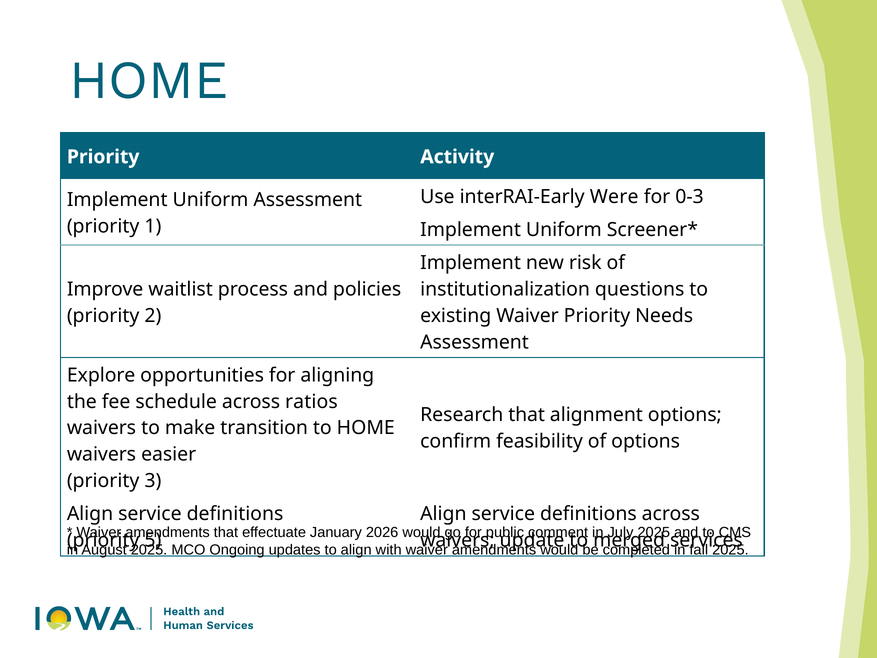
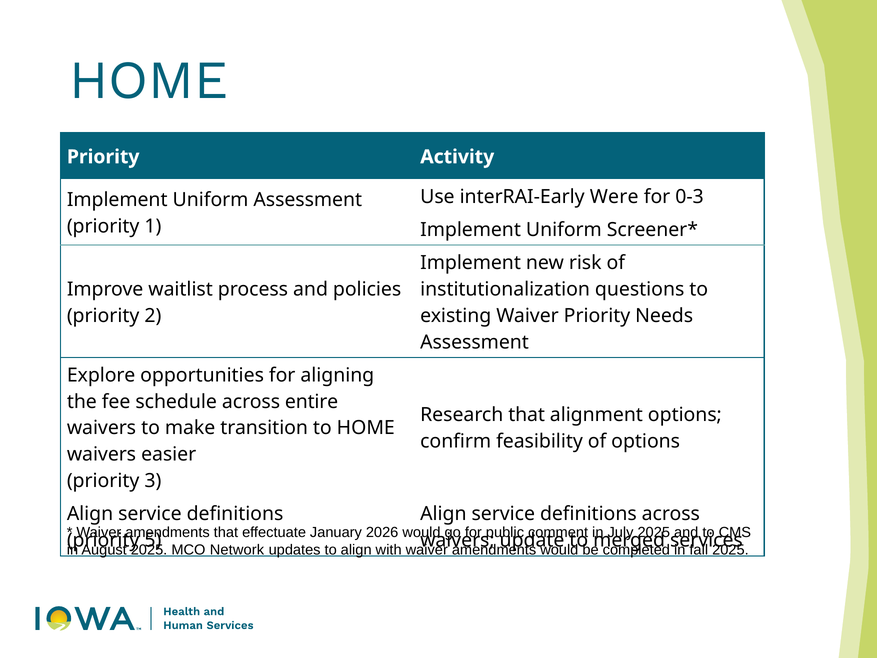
ratios: ratios -> entire (312, 401)
Ongoing: Ongoing -> Network (237, 550)
